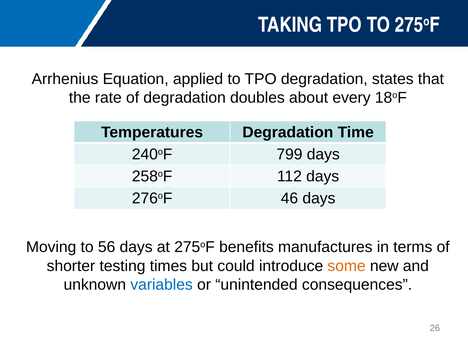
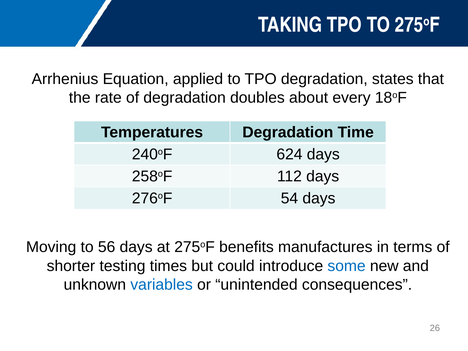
799: 799 -> 624 (289, 154)
46: 46 -> 54 (289, 198)
some colour: orange -> blue (347, 266)
